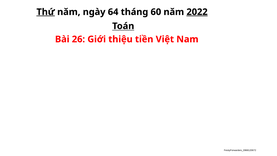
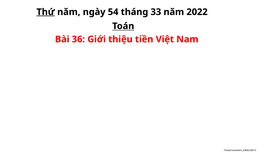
64: 64 -> 54 (113, 12)
60: 60 -> 33 (156, 12)
2022 underline: present -> none (197, 12)
26: 26 -> 36 (78, 39)
